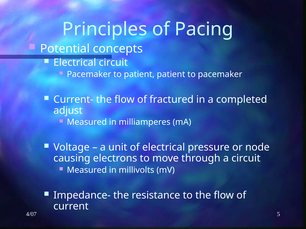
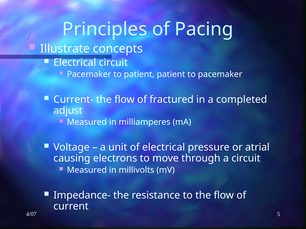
Potential: Potential -> Illustrate (65, 49)
node: node -> atrial (257, 148)
